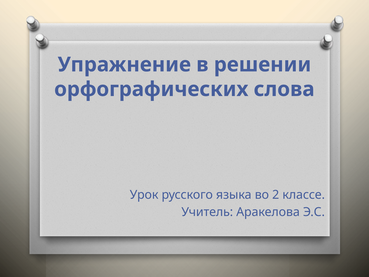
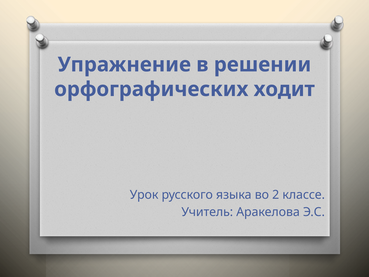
слова: слова -> ходит (284, 89)
